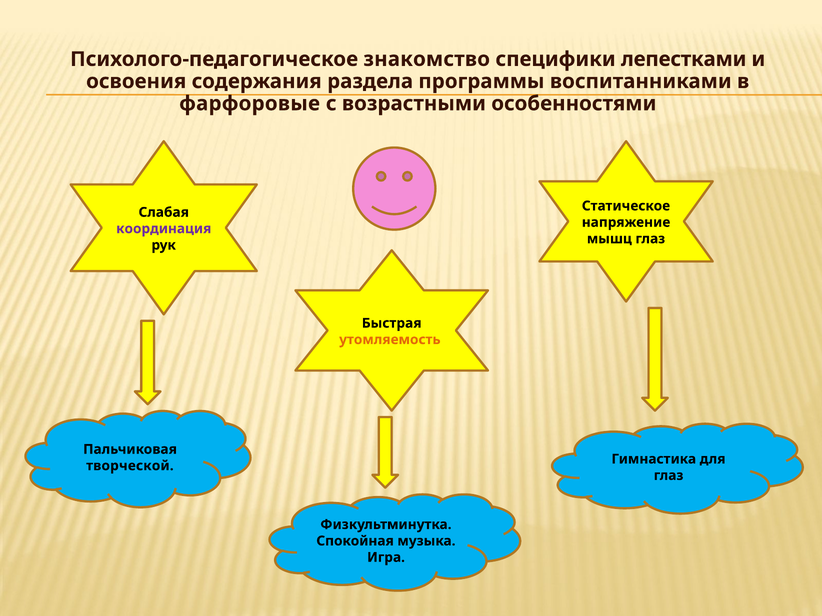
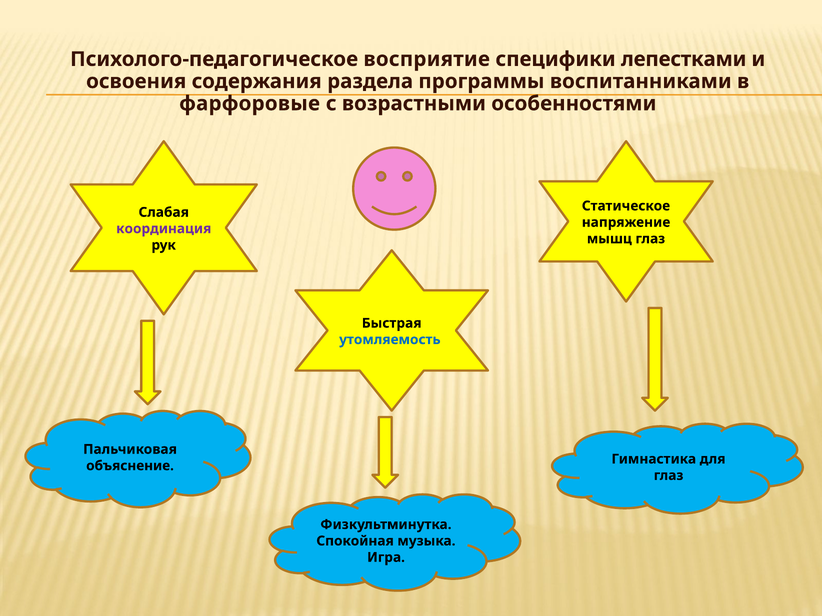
знакомство: знакомство -> восприятие (427, 59)
утомляемость colour: orange -> blue (390, 340)
творческой: творческой -> объяснение (130, 466)
